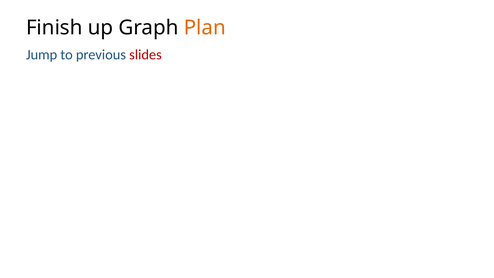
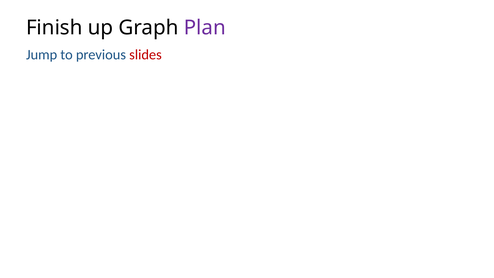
Plan colour: orange -> purple (205, 28)
